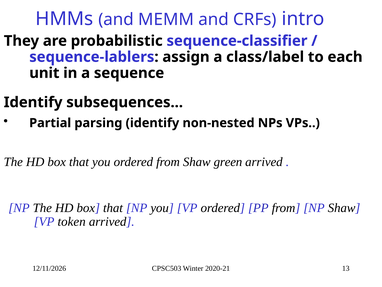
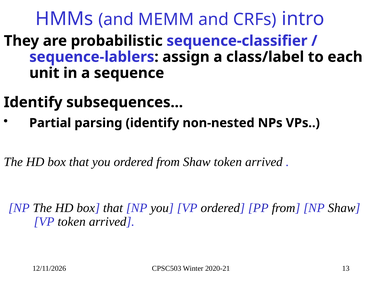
Shaw green: green -> token (228, 162)
